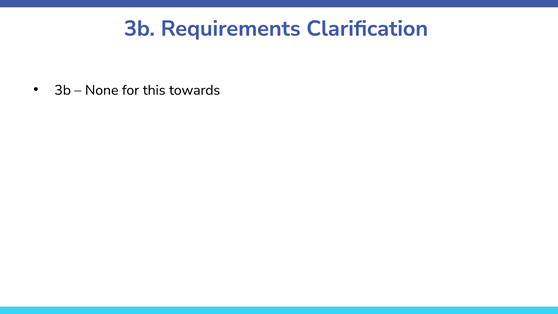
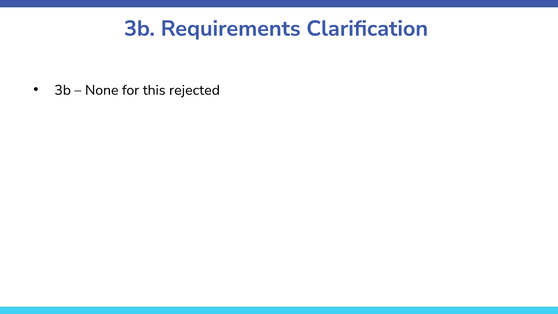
towards: towards -> rejected (195, 90)
